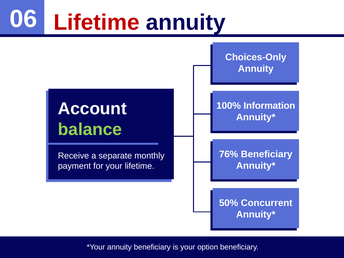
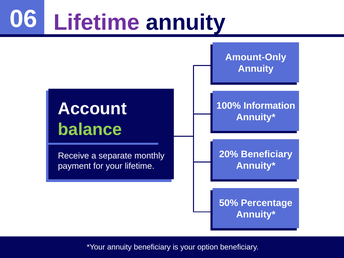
Lifetime colour: red -> purple (97, 22)
Choices-Only: Choices-Only -> Amount-Only (256, 57)
76%: 76% -> 20% (229, 154)
Concurrent: Concurrent -> Percentage (267, 203)
